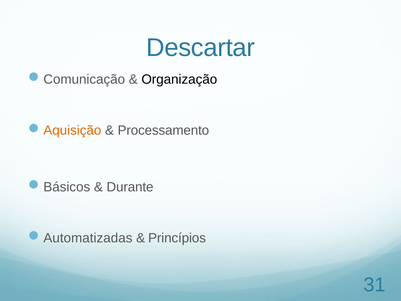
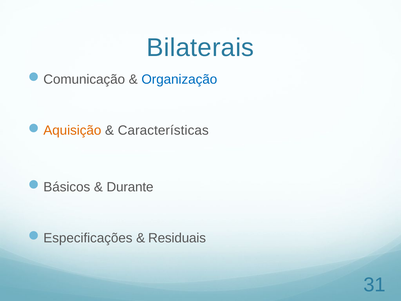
Descartar: Descartar -> Bilaterais (200, 48)
Organização colour: black -> blue (179, 79)
Processamento: Processamento -> Características (163, 130)
Automatizadas: Automatizadas -> Especificações (88, 238)
Princípios: Princípios -> Residuais (177, 238)
